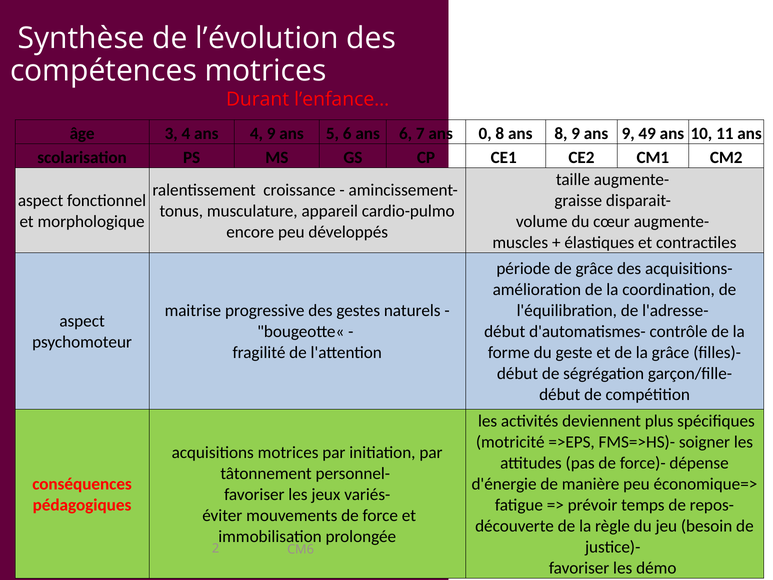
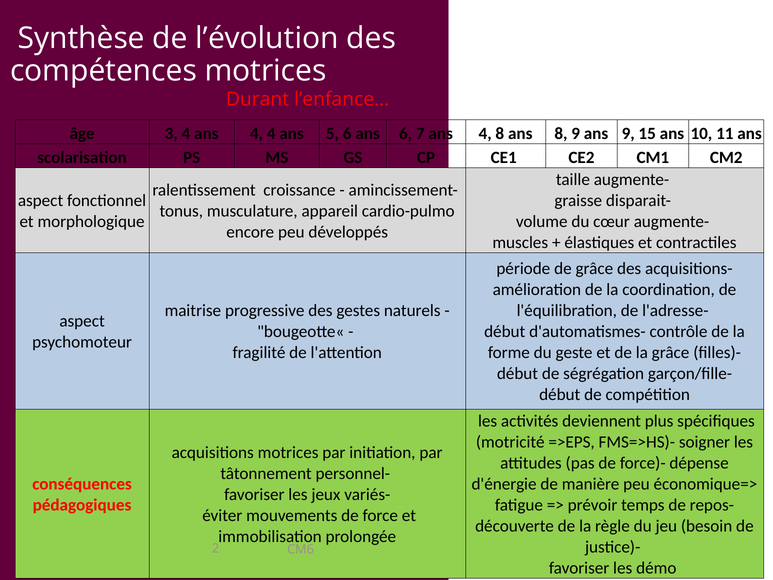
4 9: 9 -> 4 (271, 133)
7 ans 0: 0 -> 4 (485, 133)
49: 49 -> 15 (647, 133)
